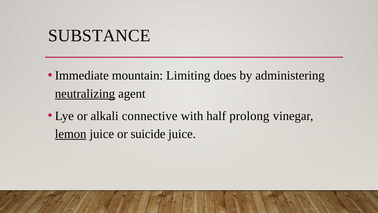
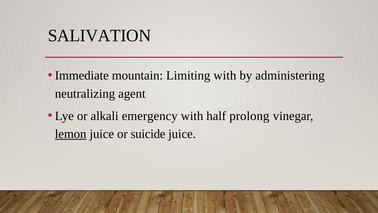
SUBSTANCE: SUBSTANCE -> SALIVATION (99, 36)
Limiting does: does -> with (225, 75)
neutralizing underline: present -> none (85, 94)
connective: connective -> emergency (150, 116)
